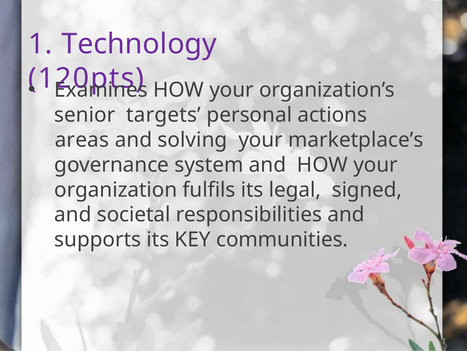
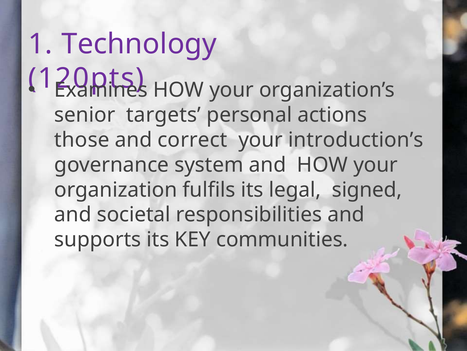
areas: areas -> those (82, 140)
solving: solving -> correct (192, 140)
marketplace’s: marketplace’s -> introduction’s (356, 140)
